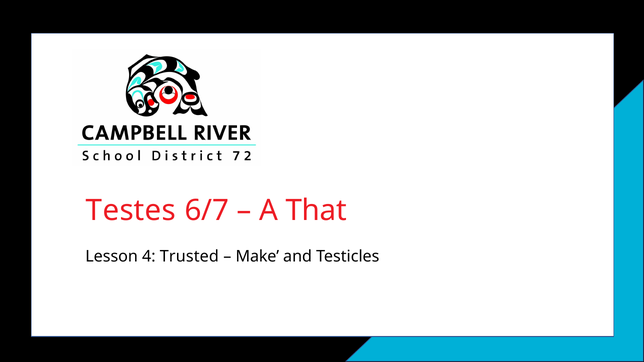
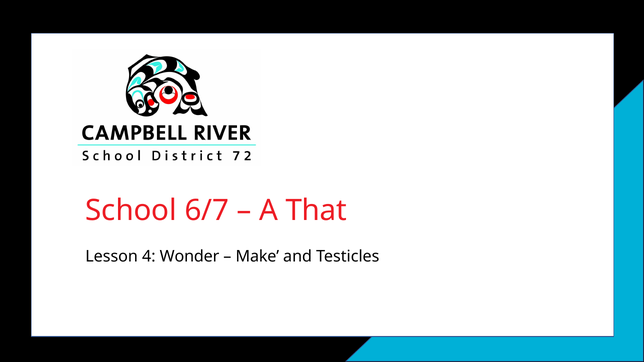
Testes: Testes -> School (131, 211)
Trusted: Trusted -> Wonder (190, 256)
